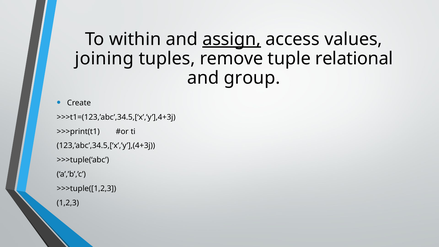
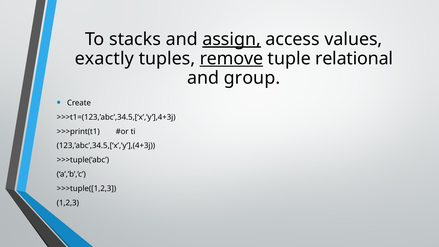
within: within -> stacks (135, 39)
joining: joining -> exactly (104, 59)
remove underline: none -> present (231, 59)
